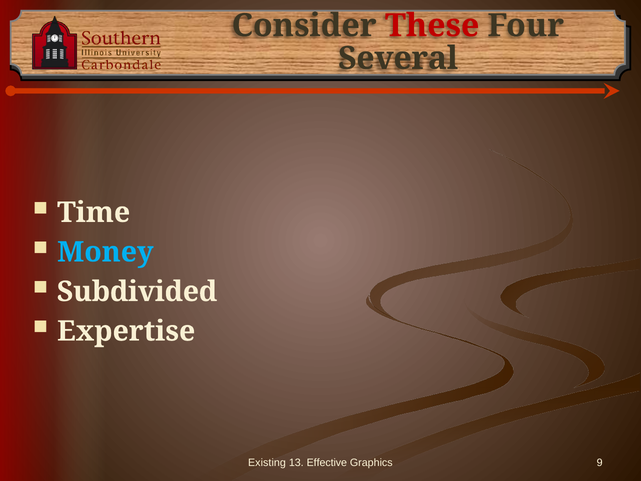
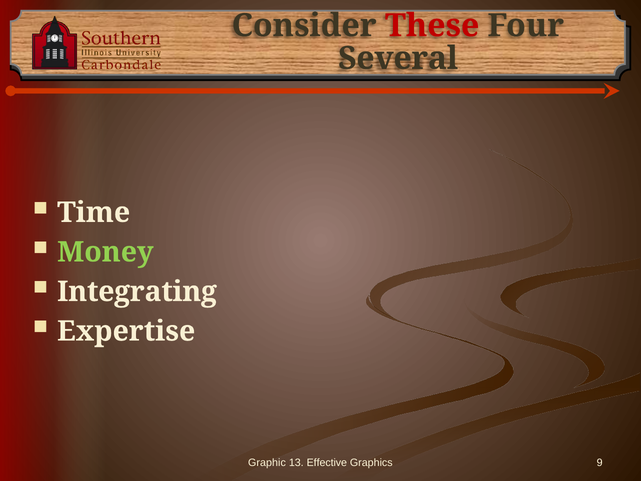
Money colour: light blue -> light green (105, 252)
Subdivided: Subdivided -> Integrating (137, 291)
Existing: Existing -> Graphic (267, 463)
